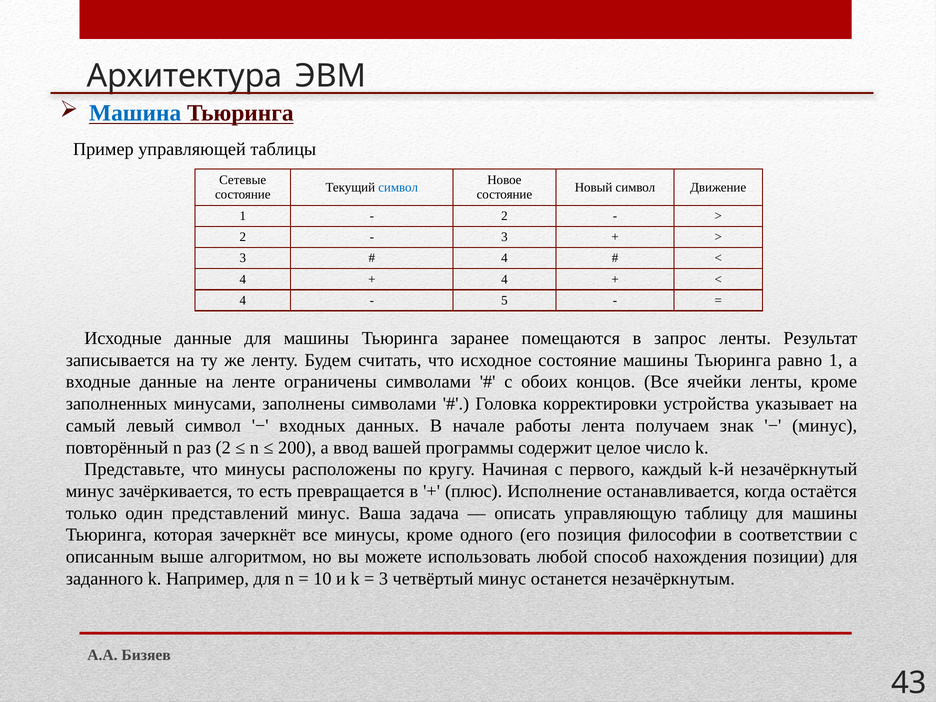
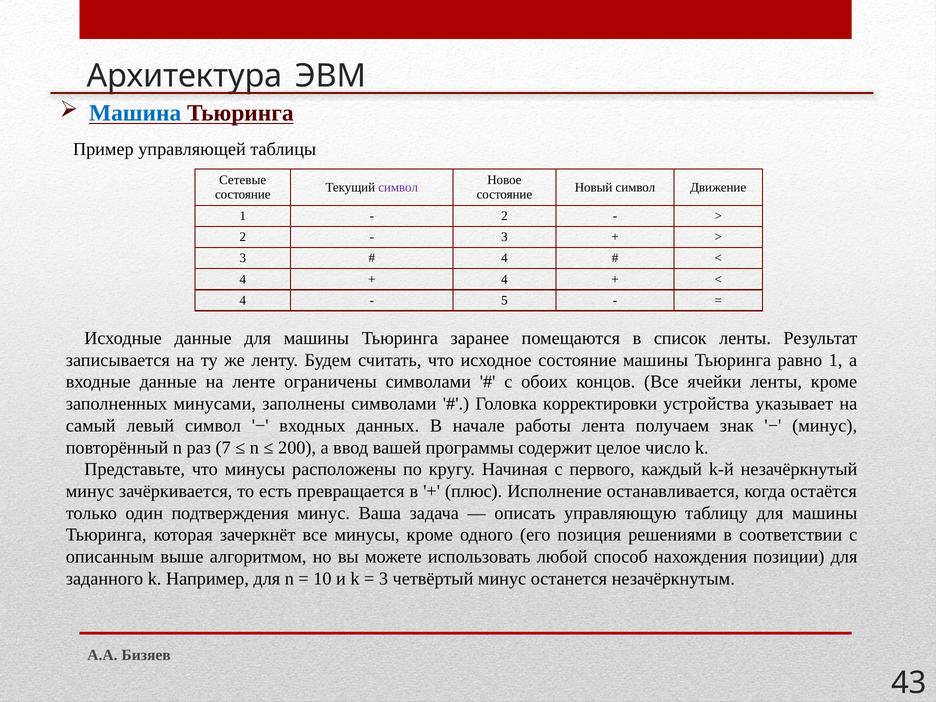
символ colour: blue -> purple (398, 187)
запрос: запрос -> список (680, 338)
раз 2: 2 -> 7 (223, 448)
представлений: представлений -> подтверждения (230, 513)
философии: философии -> решениями (672, 535)
